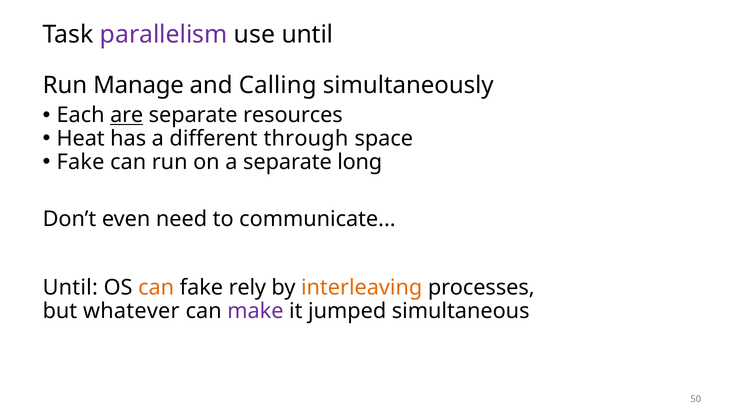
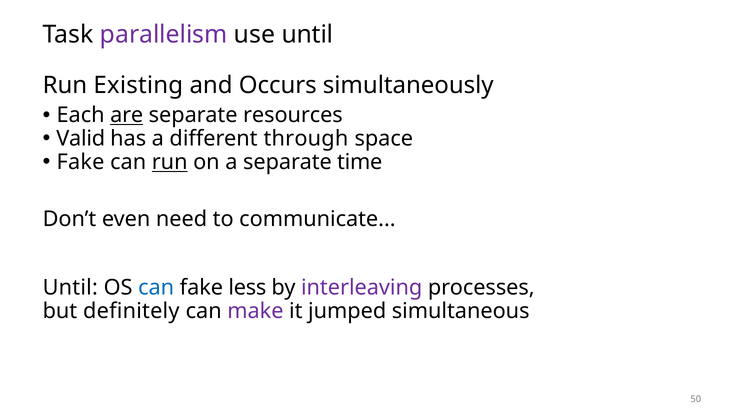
Manage: Manage -> Existing (138, 85)
Calling: Calling -> Occurs (278, 85)
Heat: Heat -> Valid (81, 139)
run underline: none -> present (170, 162)
long: long -> time (360, 162)
can colour: orange -> blue (156, 287)
rely: rely -> less (247, 287)
interleaving colour: orange -> purple (362, 287)
whatever: whatever -> definitely (131, 311)
